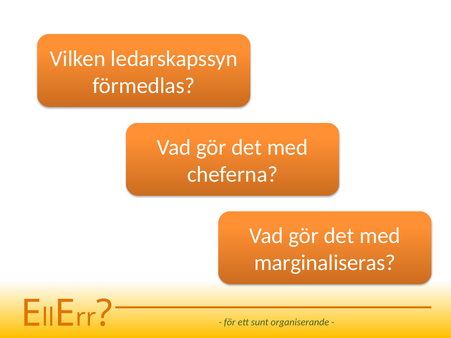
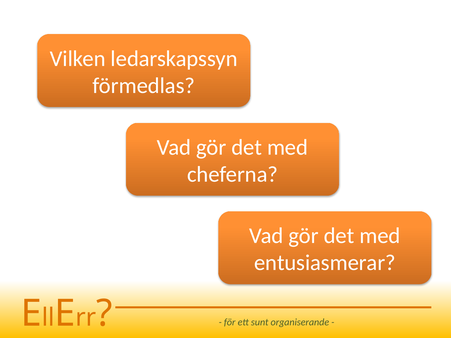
marginaliseras: marginaliseras -> entusiasmerar (325, 263)
